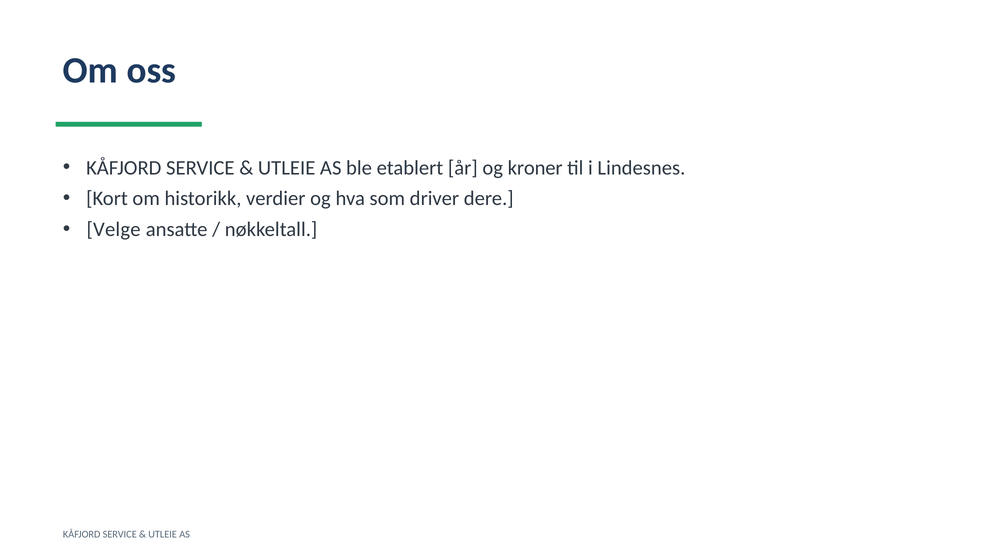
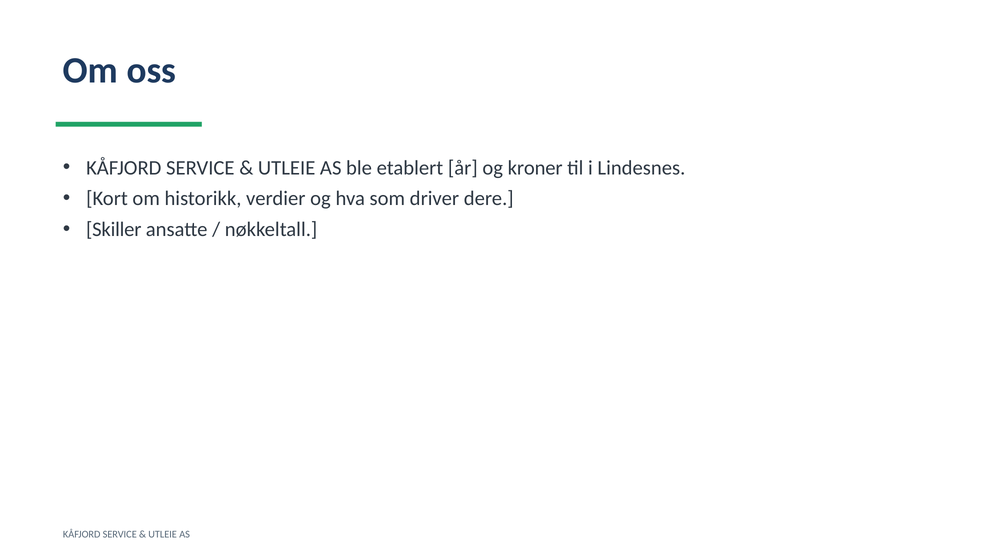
Velge: Velge -> Skiller (114, 230)
